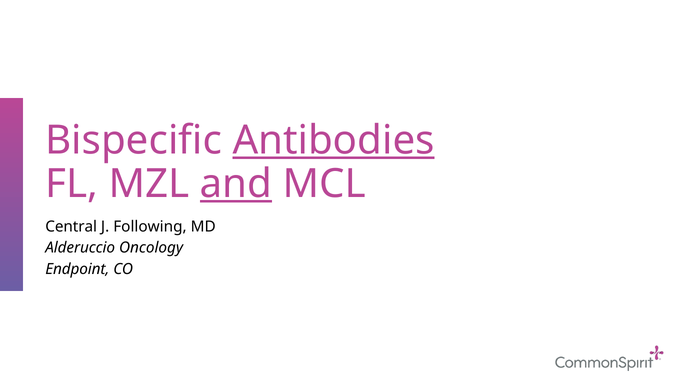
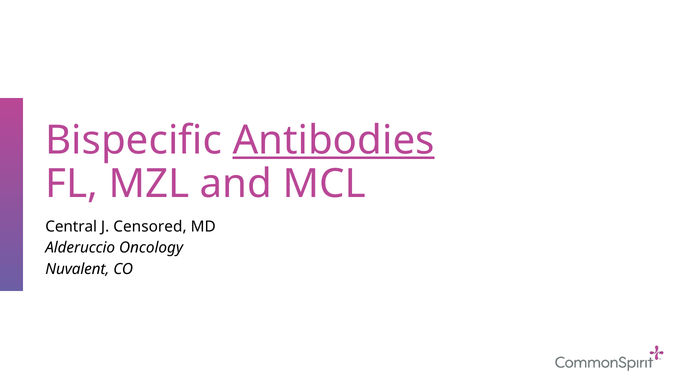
and underline: present -> none (236, 184)
Following: Following -> Censored (150, 226)
Endpoint: Endpoint -> Nuvalent (77, 269)
